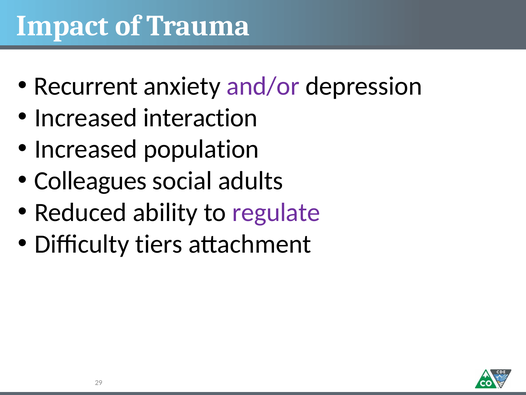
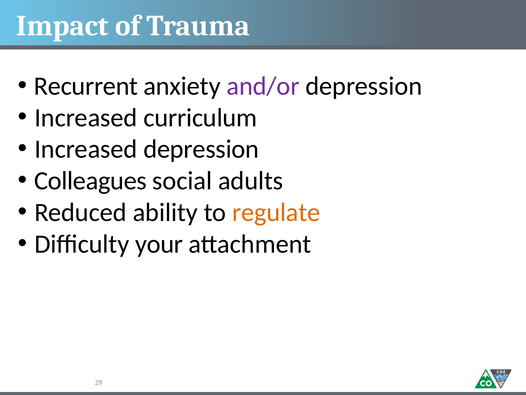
interaction: interaction -> curriculum (200, 117)
Increased population: population -> depression (201, 149)
regulate colour: purple -> orange (276, 212)
tiers: tiers -> your (159, 244)
